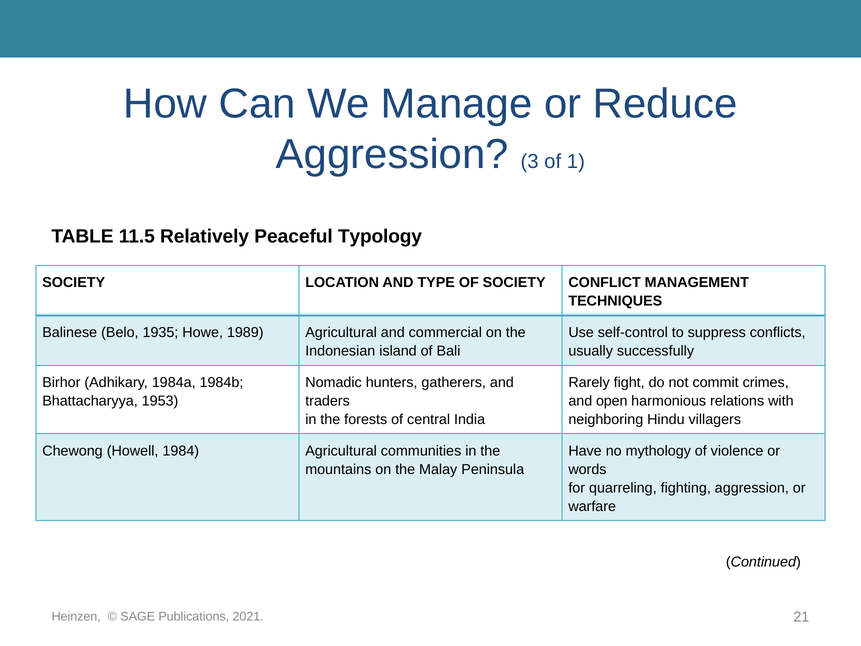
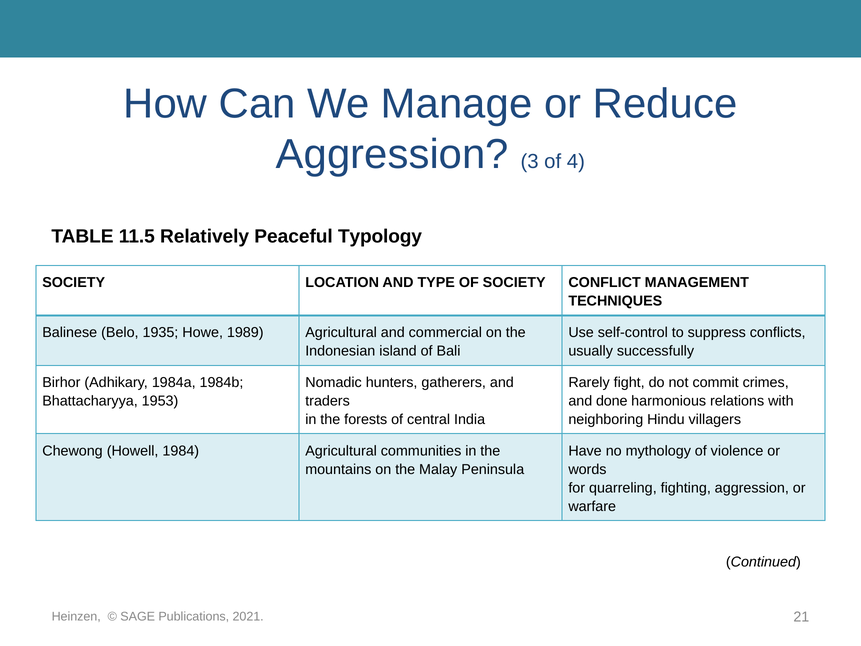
1: 1 -> 4 (576, 161)
open: open -> done (612, 401)
